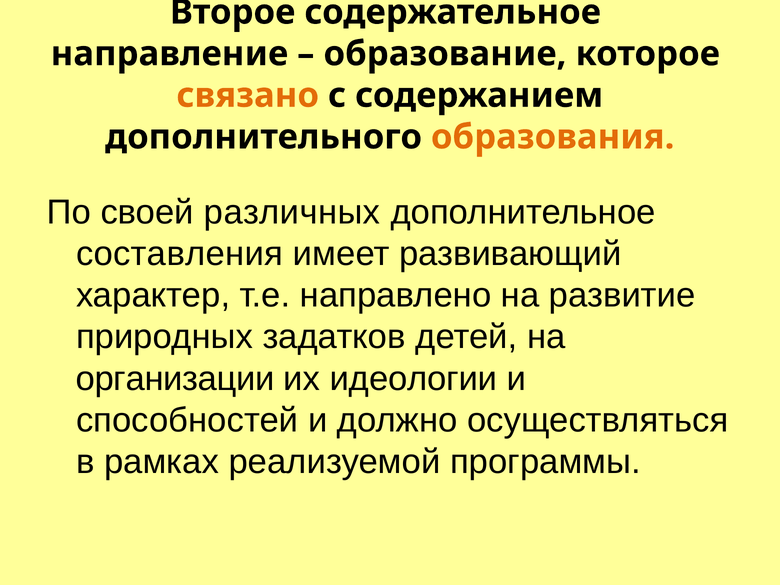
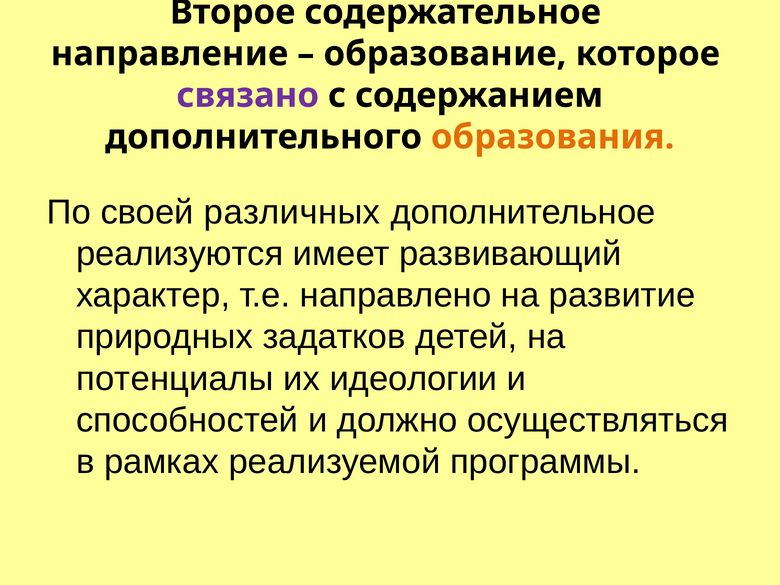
связано colour: orange -> purple (248, 95)
составления: составления -> реализуются (180, 254)
организации: организации -> потенциалы (175, 379)
